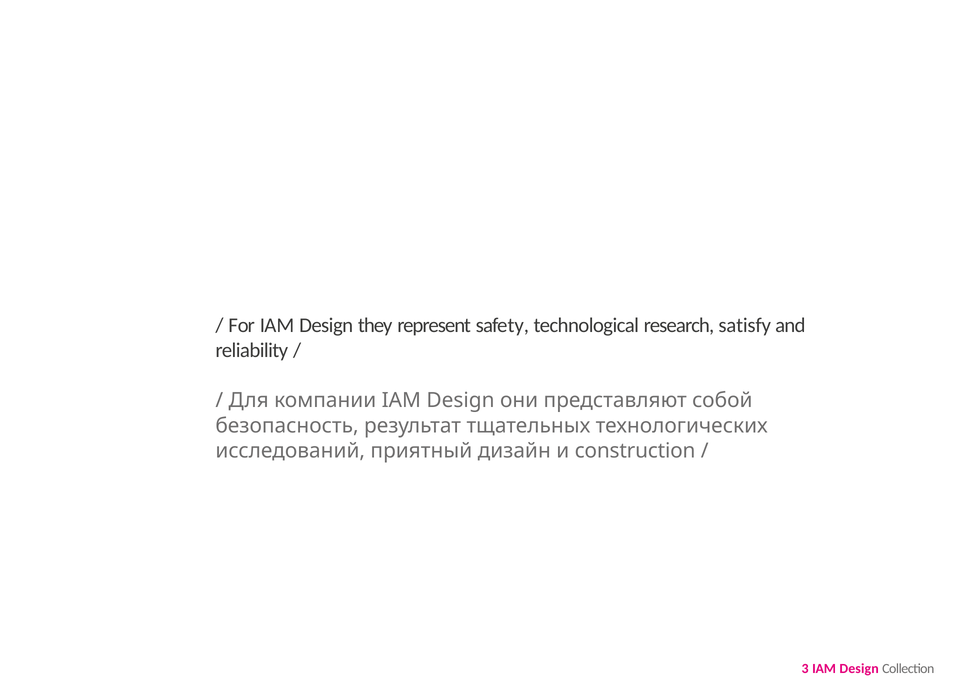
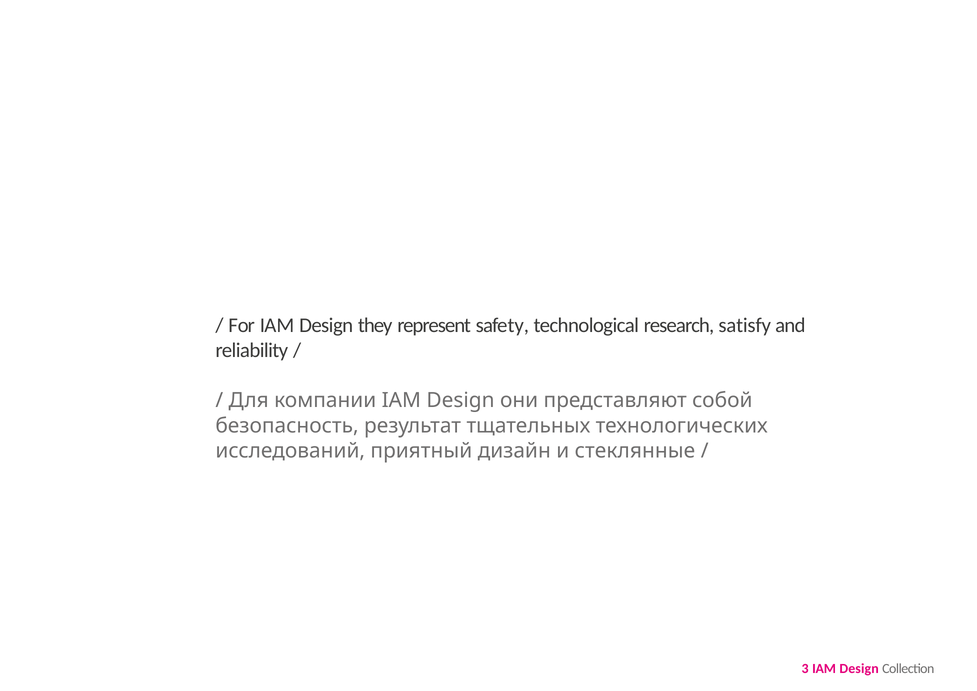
construction: construction -> стеклянные (635, 451)
